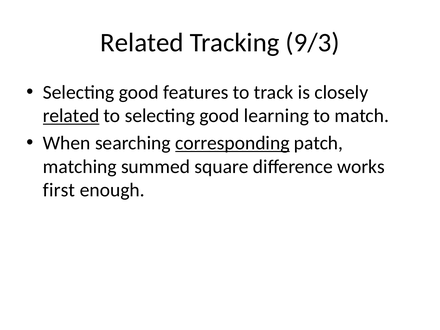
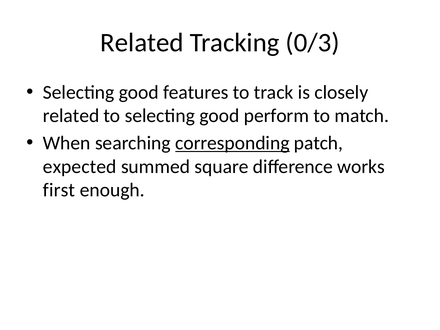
9/3: 9/3 -> 0/3 (313, 43)
related underline: present -> none (71, 116)
learning: learning -> perform (276, 116)
matching: matching -> expected (80, 167)
